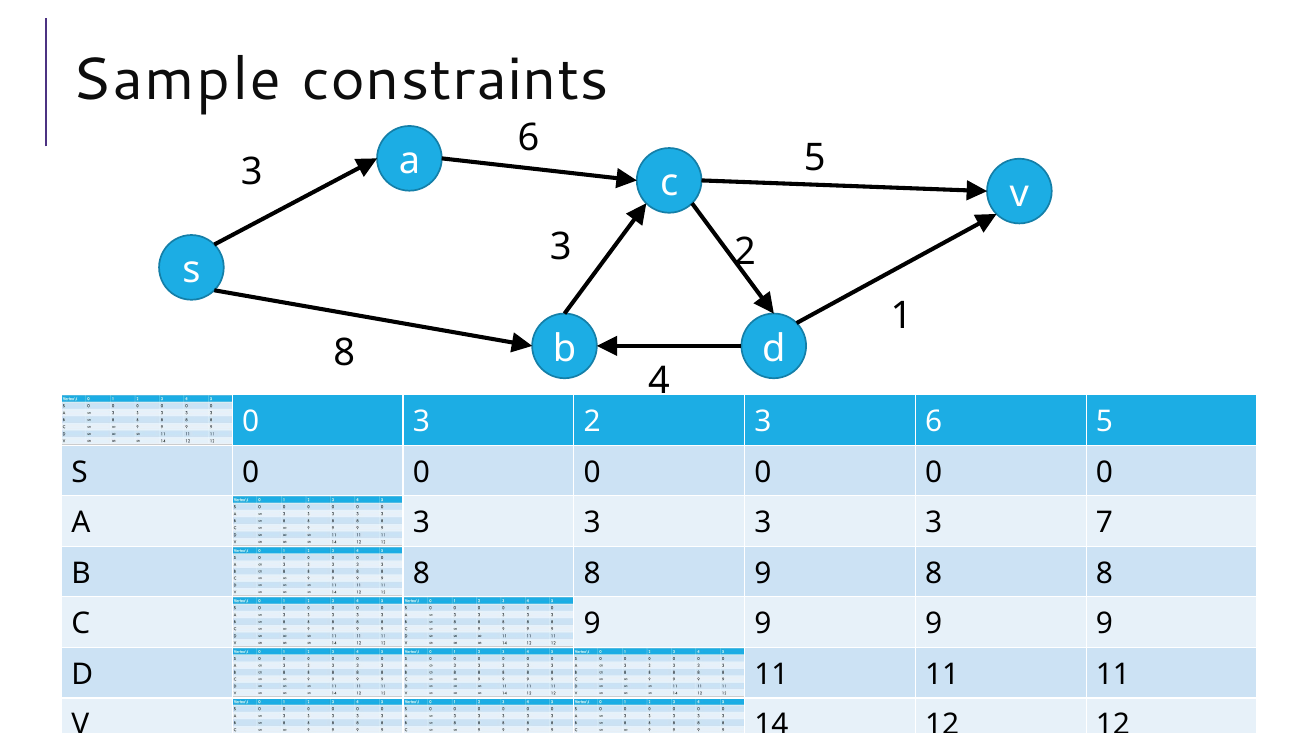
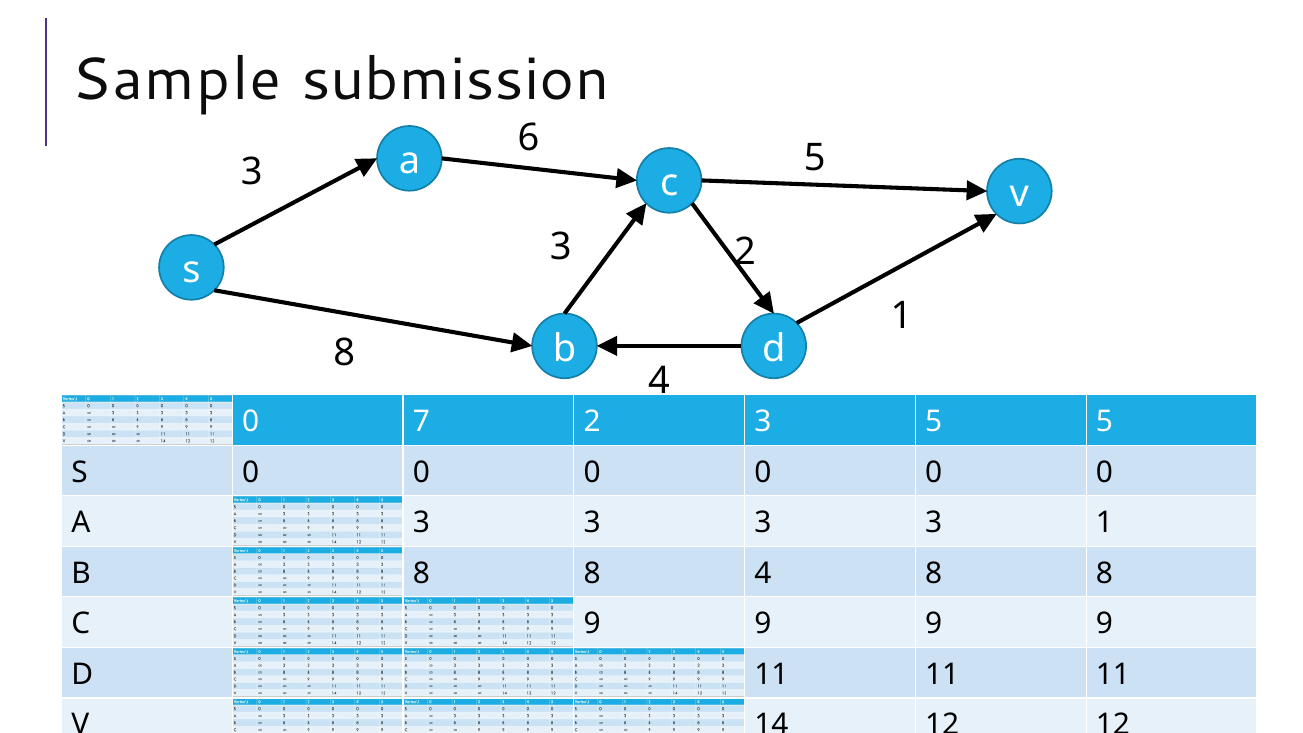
constraints: constraints -> submission (455, 80)
3: 3 -> 7 (421, 422)
2 3 6: 6 -> 5 (934, 422)
3 7: 7 -> 1 (1105, 523)
8 9: 9 -> 4 (763, 573)
